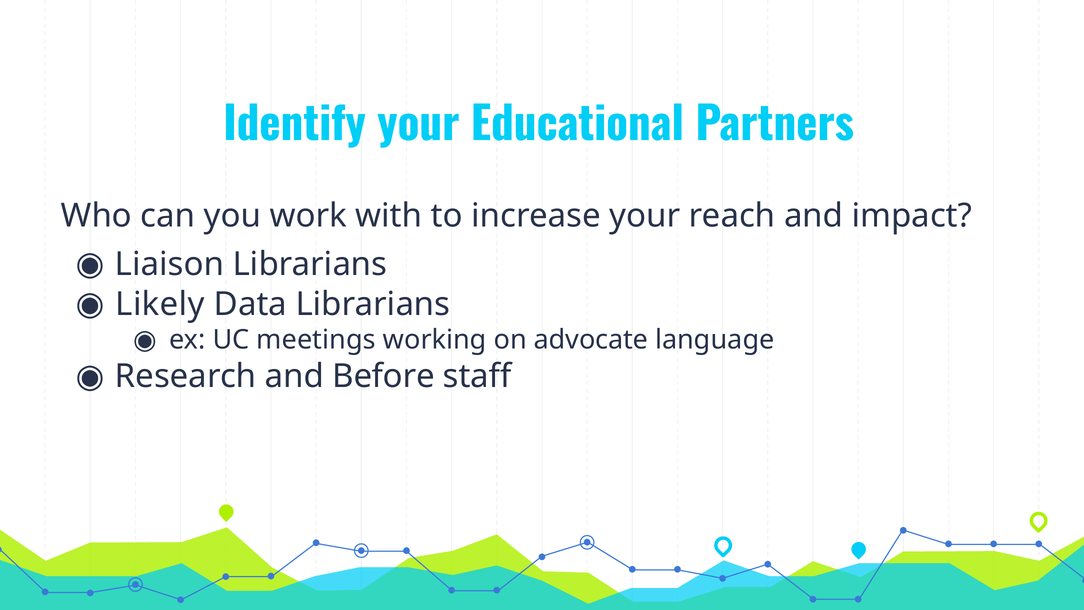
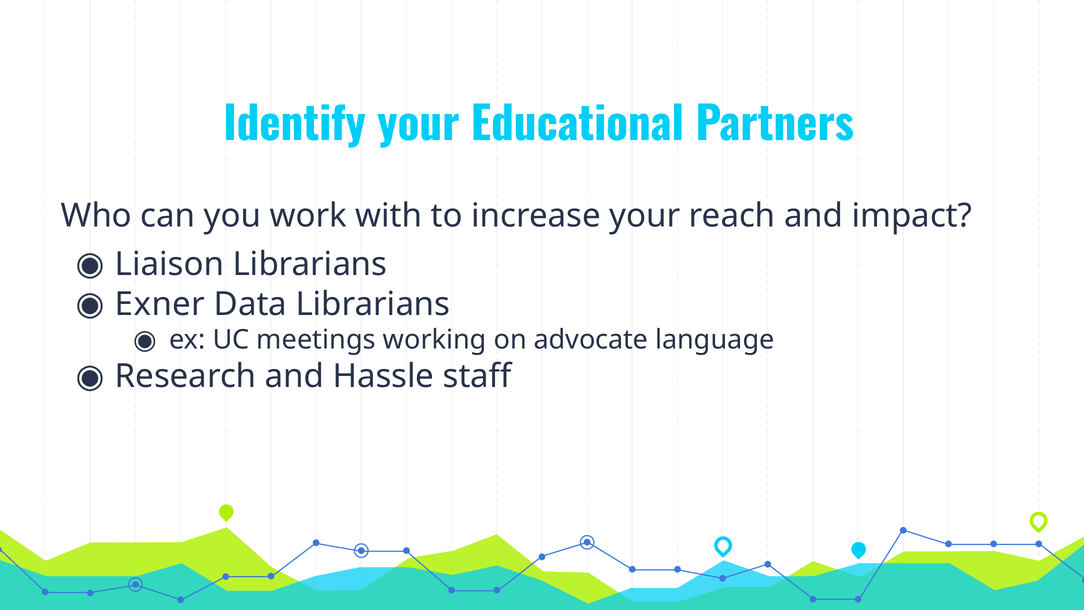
Likely: Likely -> Exner (160, 304)
Before: Before -> Hassle (383, 376)
